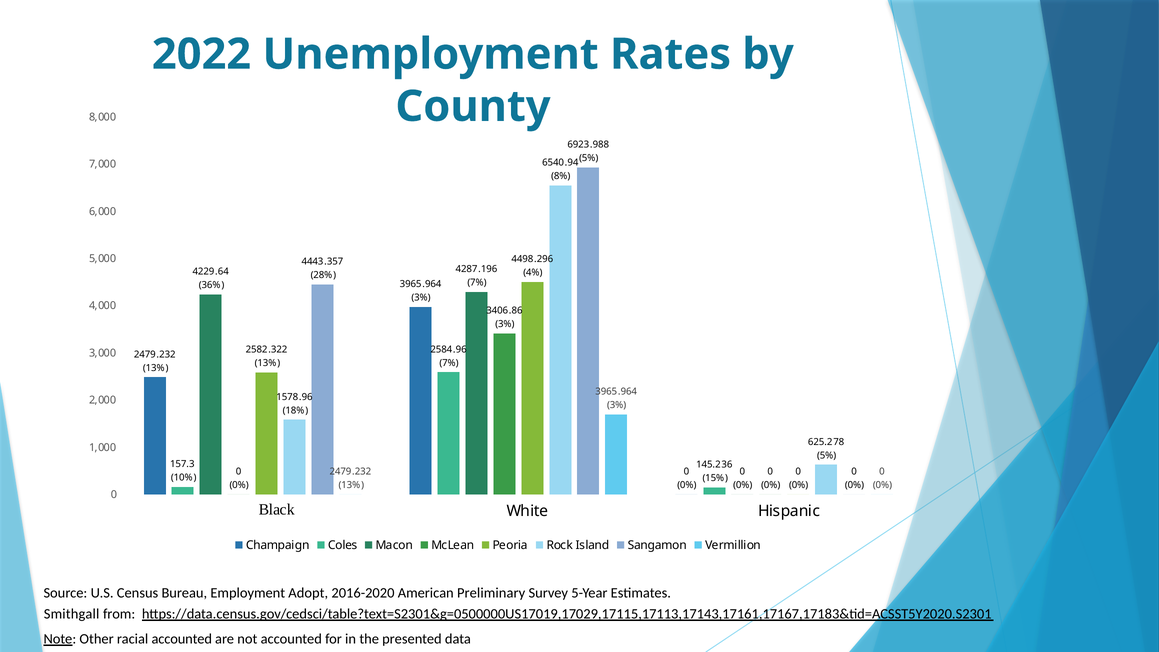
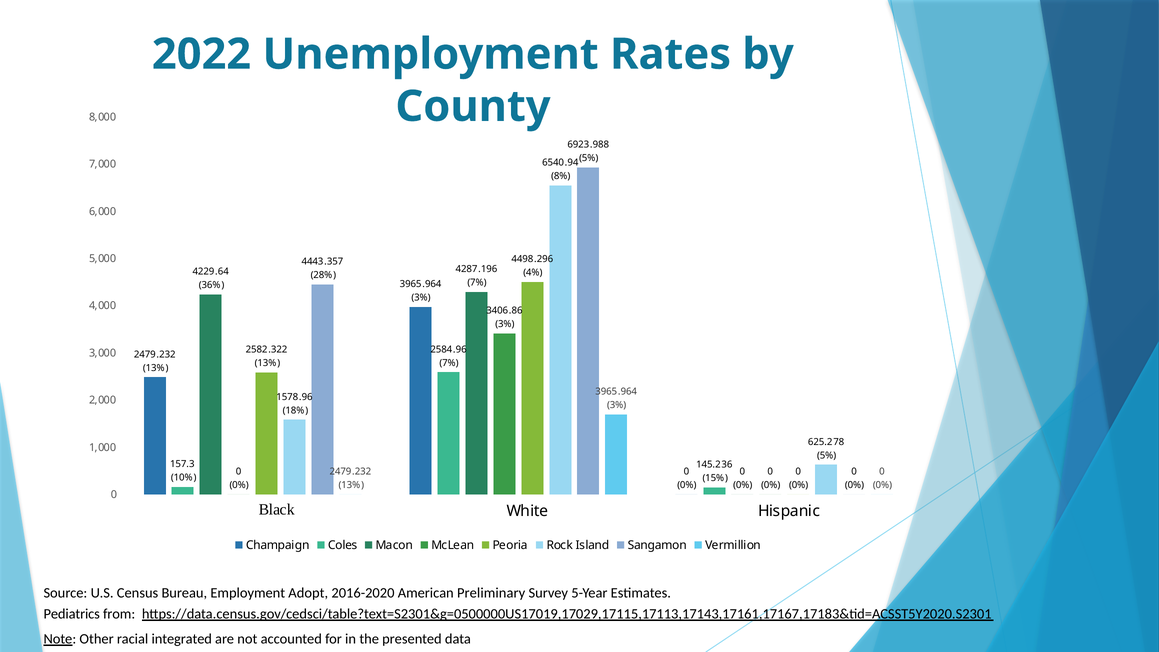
Smithgall: Smithgall -> Pediatrics (72, 614)
racial accounted: accounted -> integrated (182, 639)
